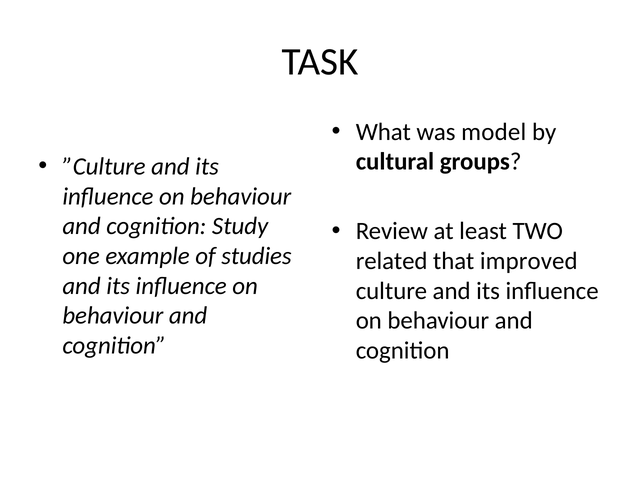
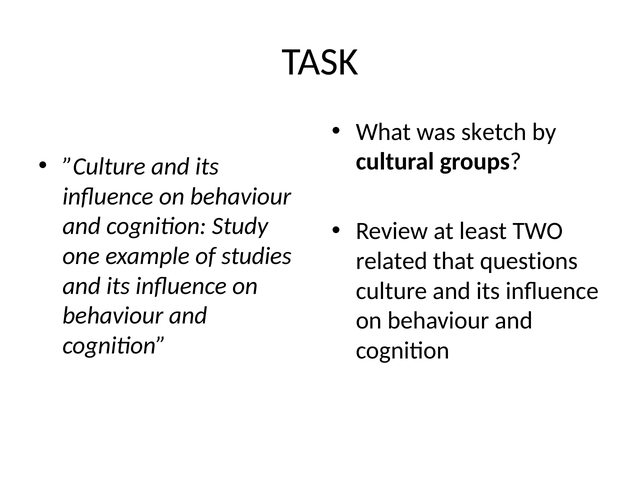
model: model -> sketch (494, 132)
improved: improved -> questions (529, 261)
